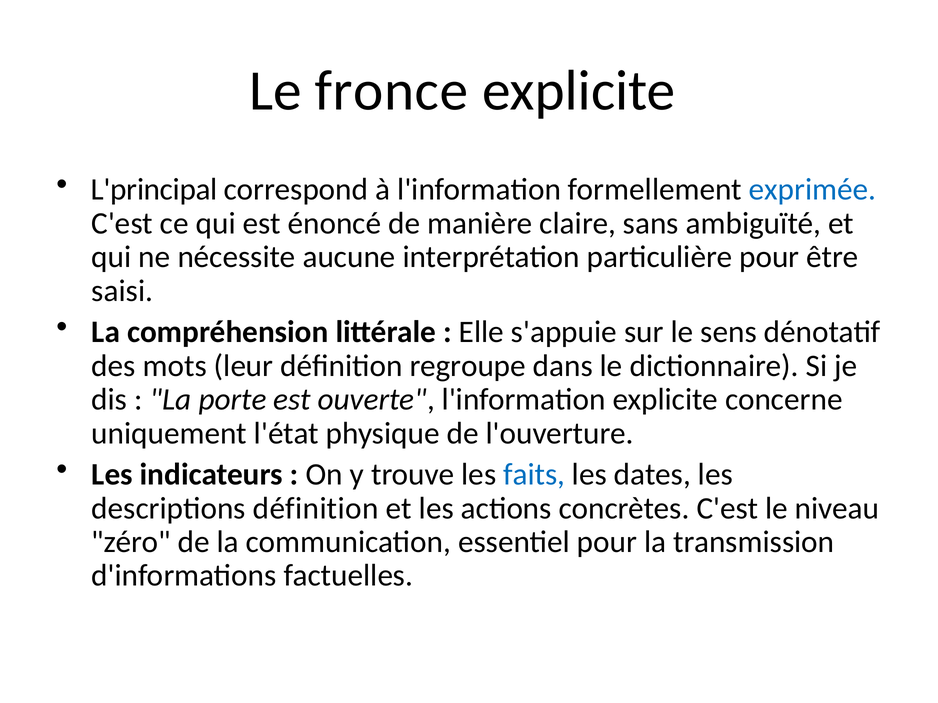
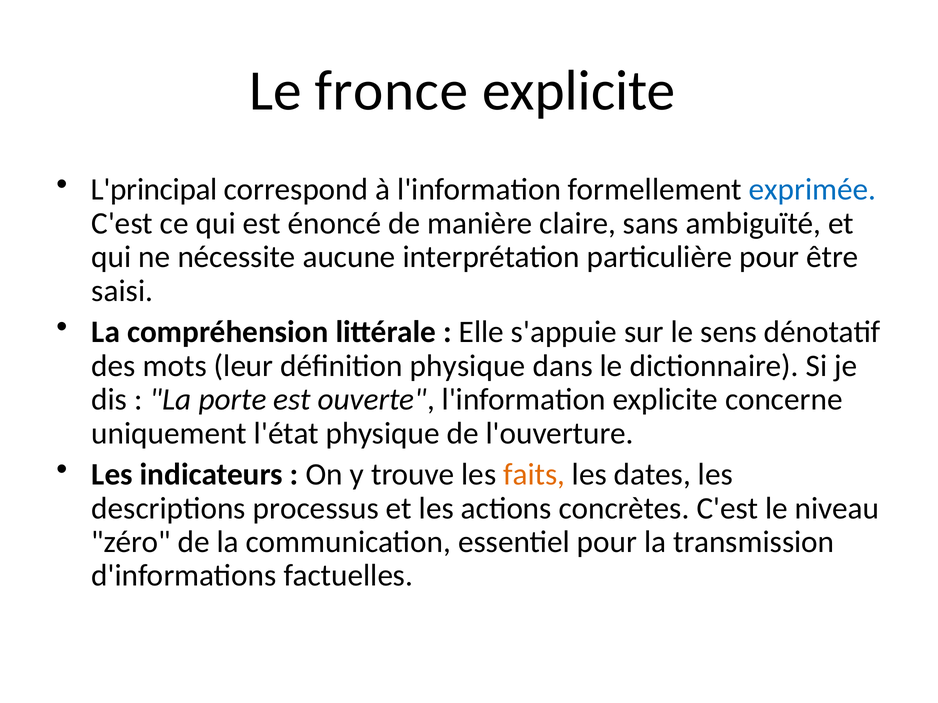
définition regroupe: regroupe -> physique (467, 366)
faits colour: blue -> orange (534, 475)
descriptions définition: définition -> processus (316, 509)
